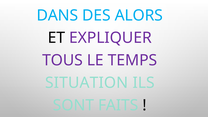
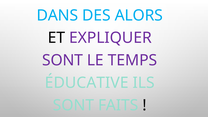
TOUS: TOUS -> SONT (63, 60)
SITUATION: SITUATION -> ÉDUCATIVE (87, 83)
